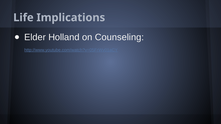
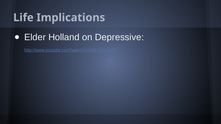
Counseling: Counseling -> Depressive (119, 37)
